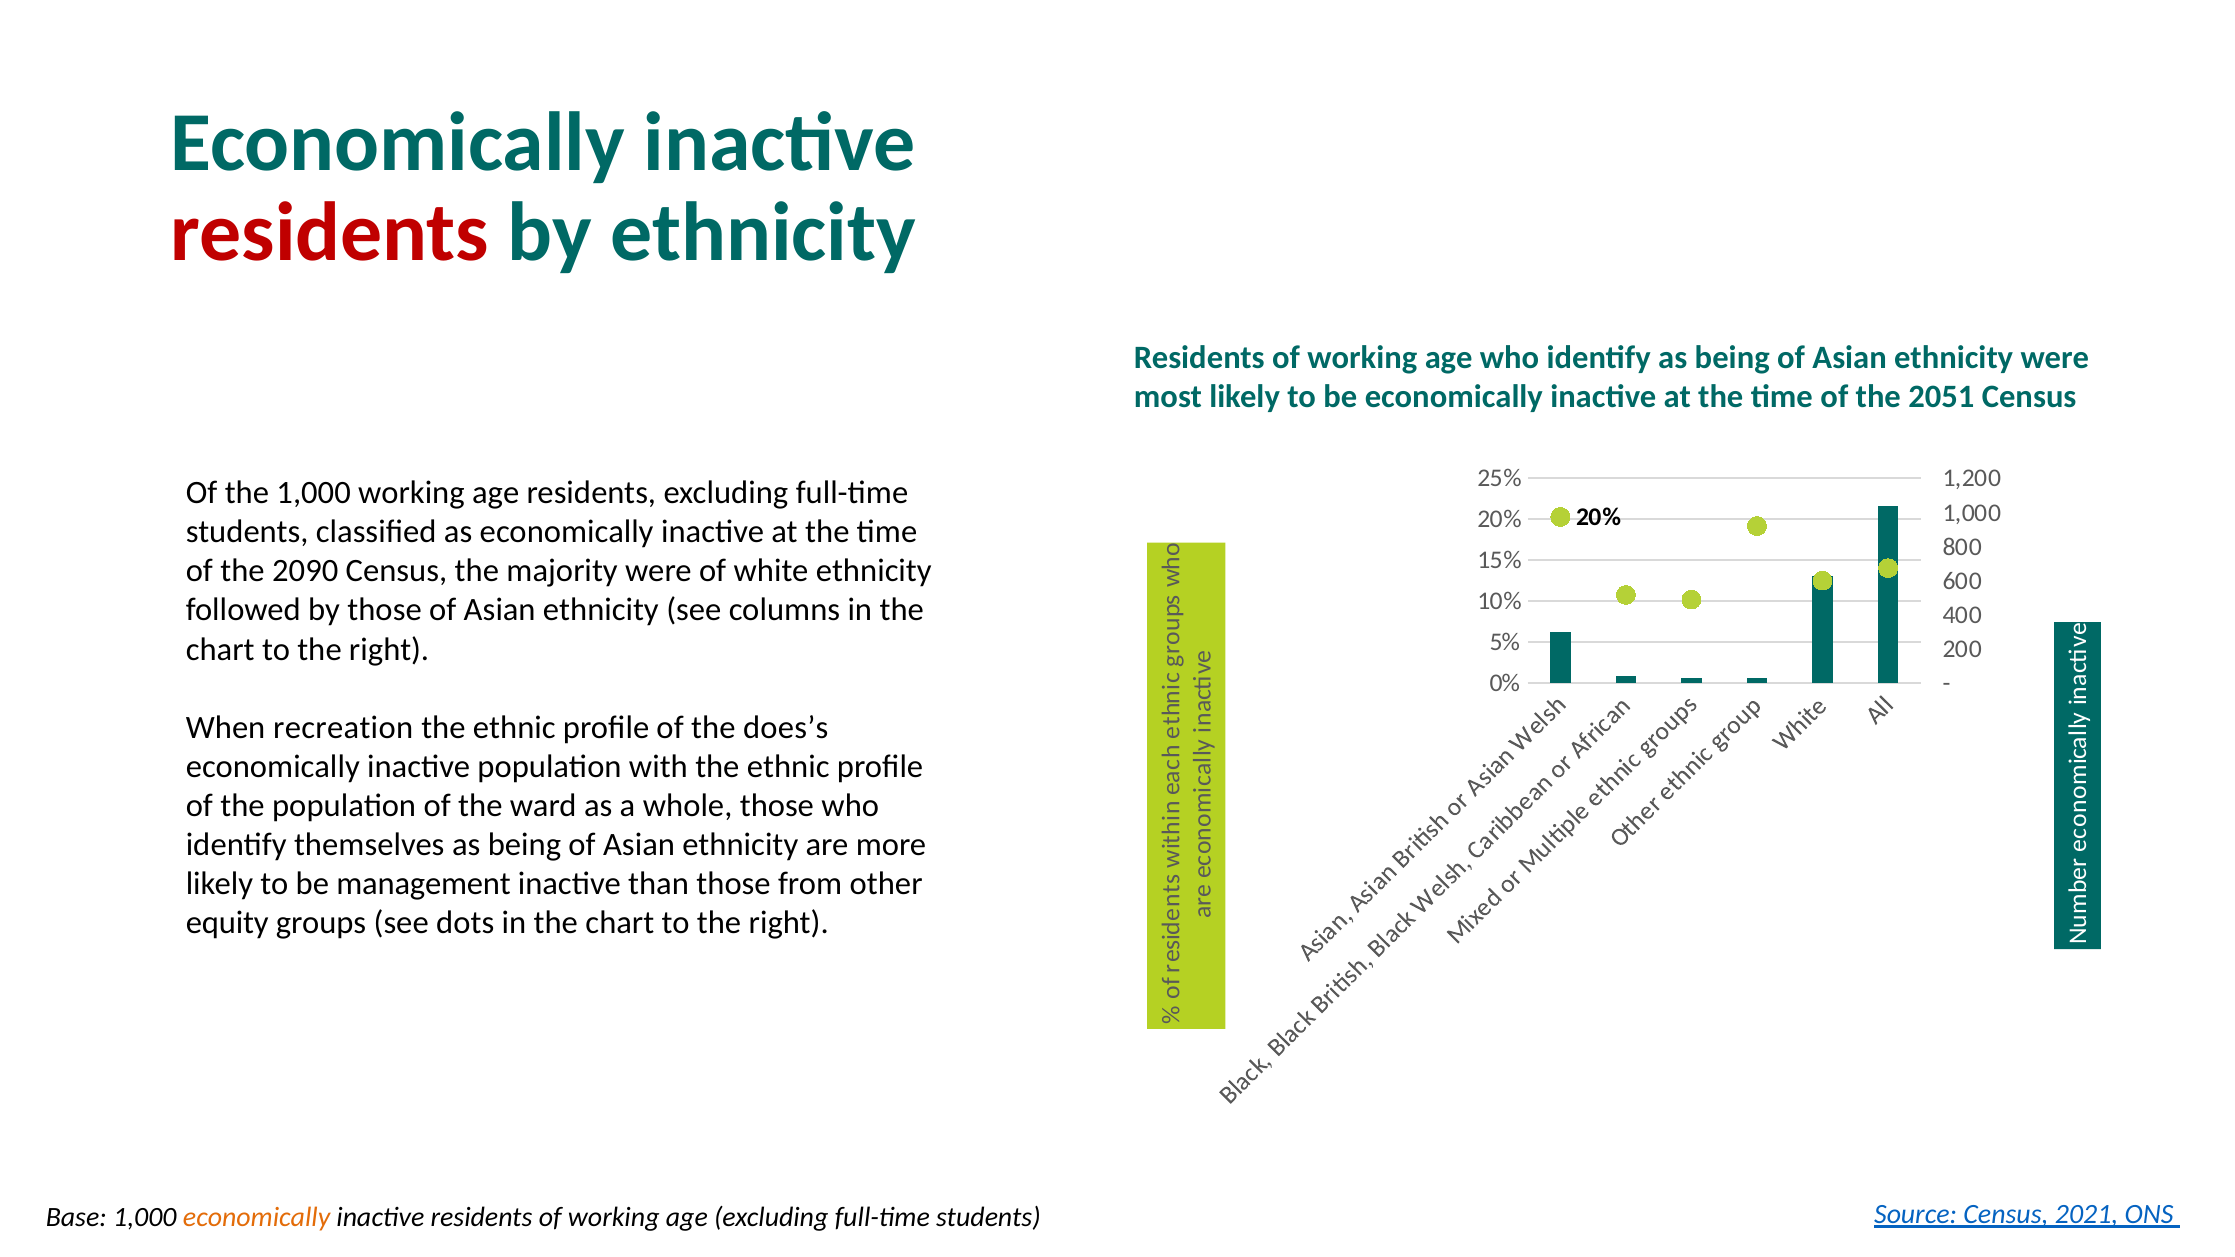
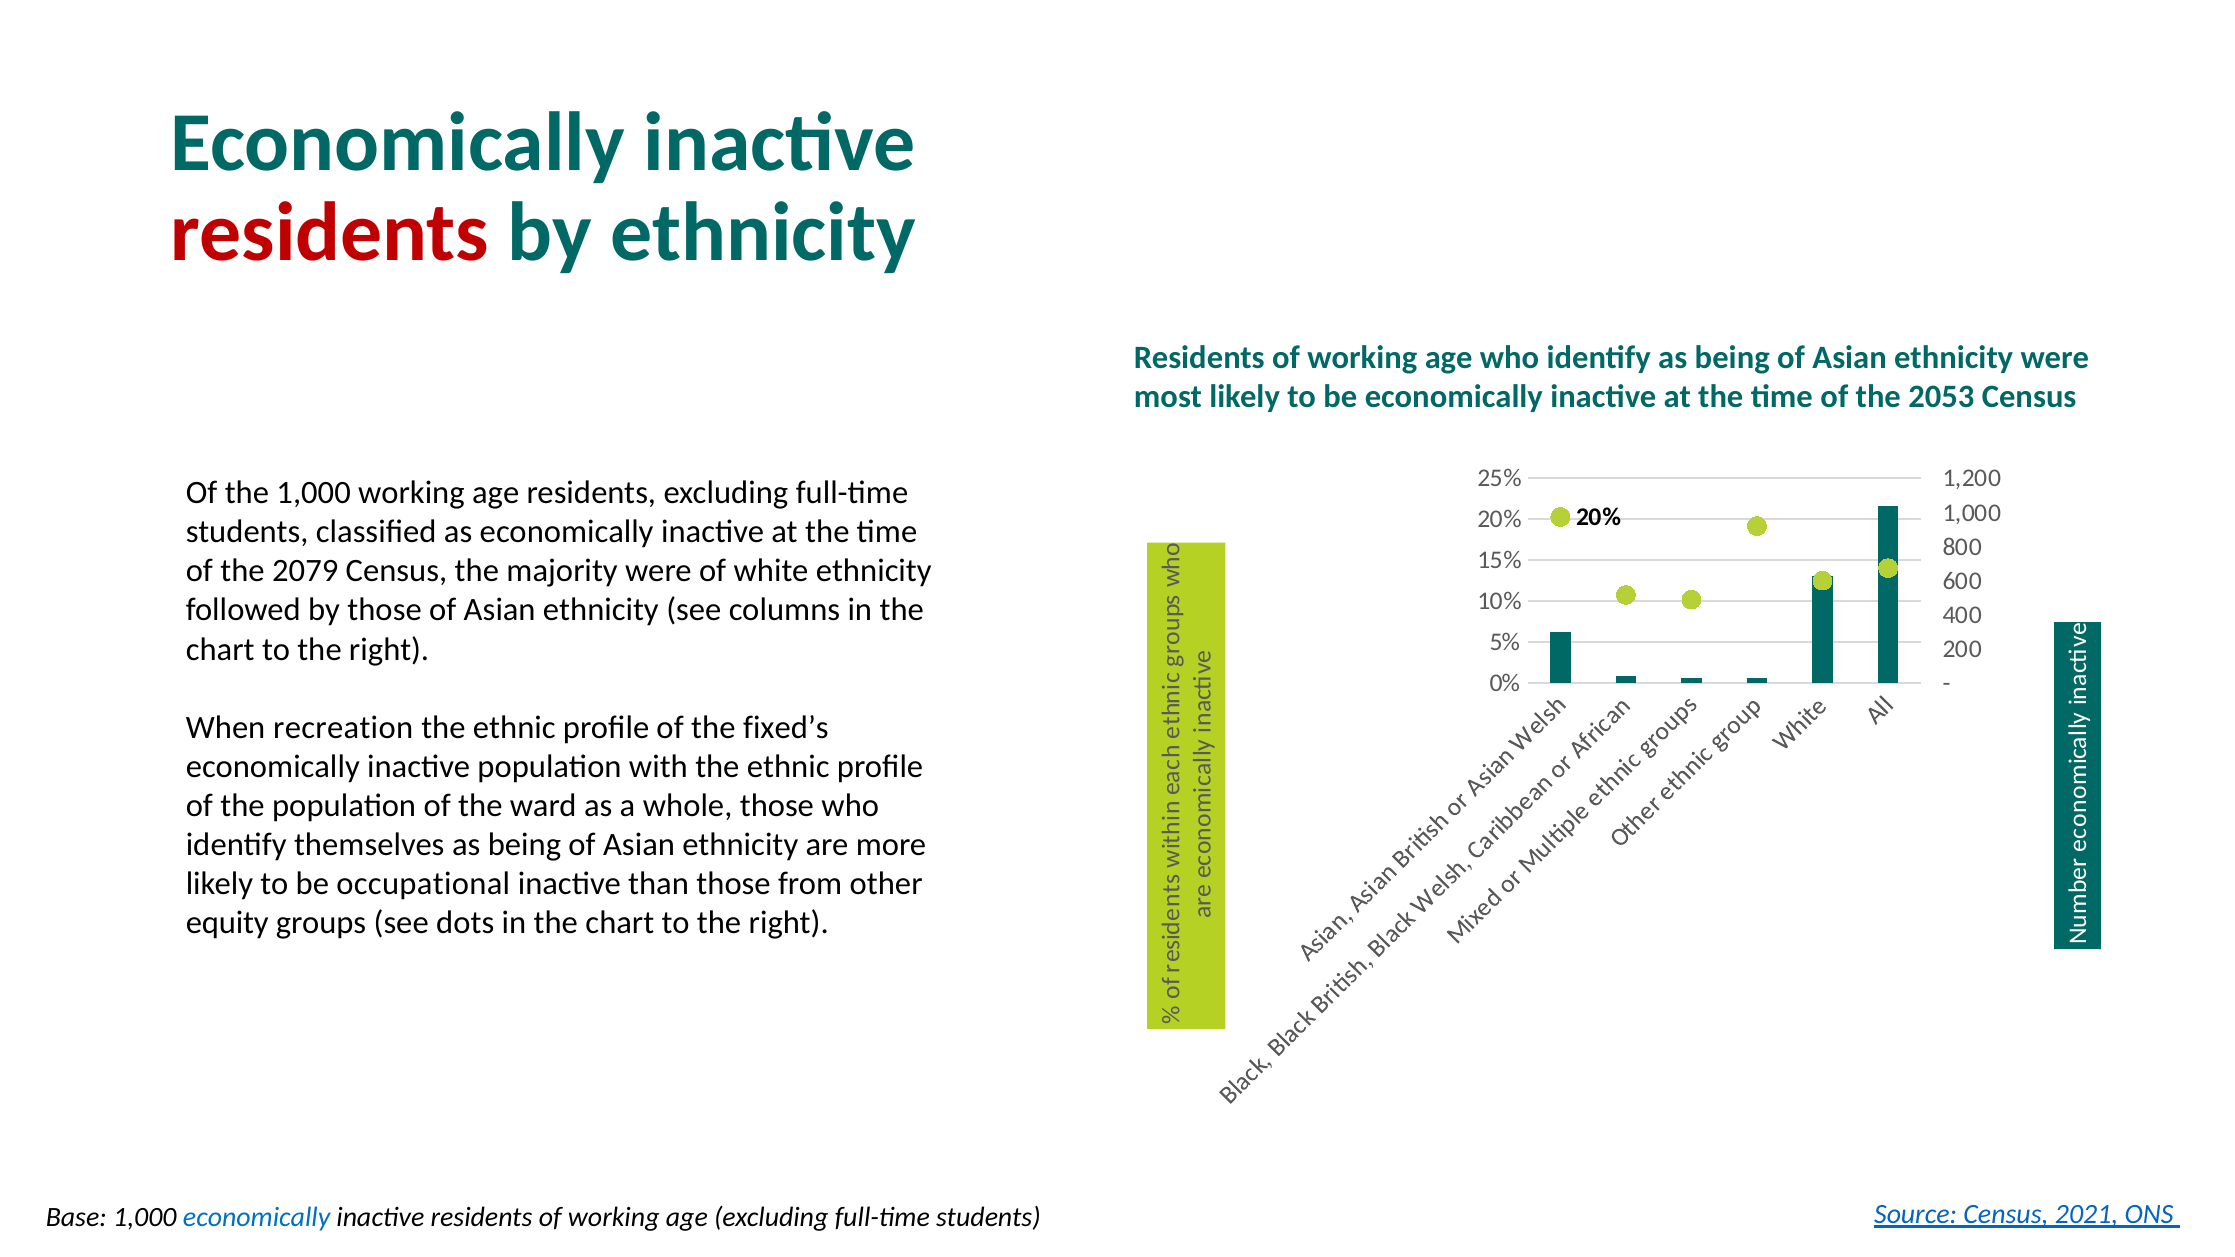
2051: 2051 -> 2053 (1941, 397)
2090: 2090 -> 2079 (305, 571)
does’s: does’s -> fixed’s (786, 728)
management: management -> occupational (423, 884)
economically colour: orange -> blue (257, 1217)
